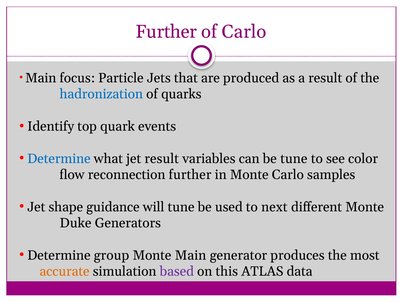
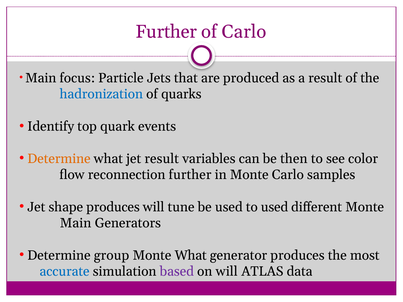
Determine colour: blue -> orange (59, 159)
be tune: tune -> then (294, 159)
shape guidance: guidance -> produces (113, 207)
to next: next -> used (274, 207)
Duke: Duke -> Main (76, 223)
Monte Main: Main -> What (191, 255)
accurate colour: orange -> blue (65, 272)
on this: this -> will (227, 272)
